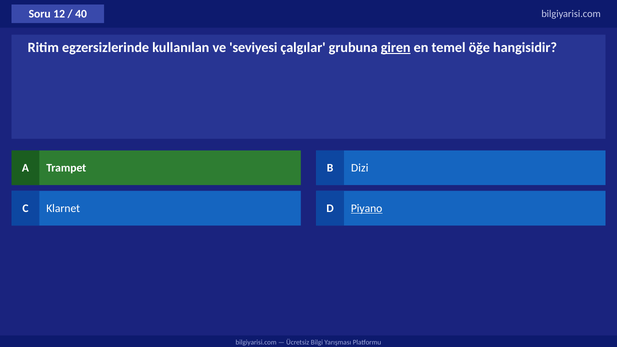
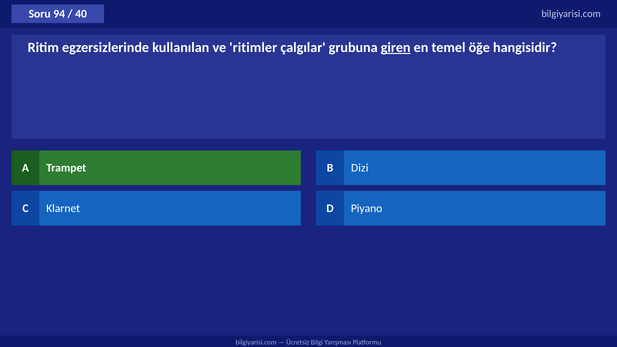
12: 12 -> 94 (59, 14)
seviyesi: seviyesi -> ritimler (253, 47)
Piyano underline: present -> none (367, 208)
